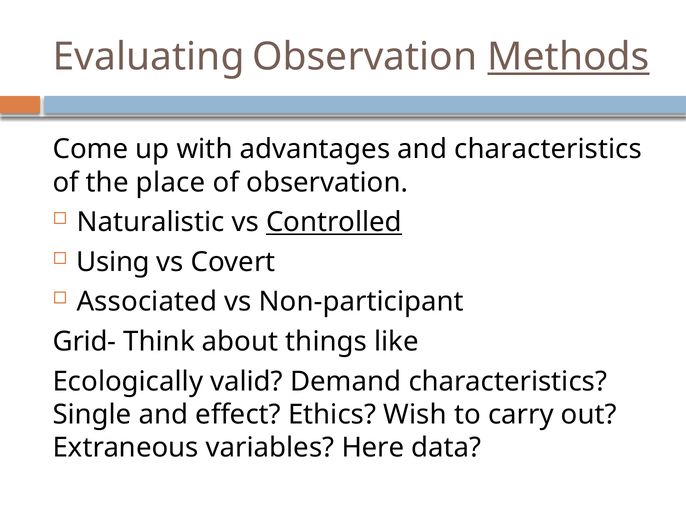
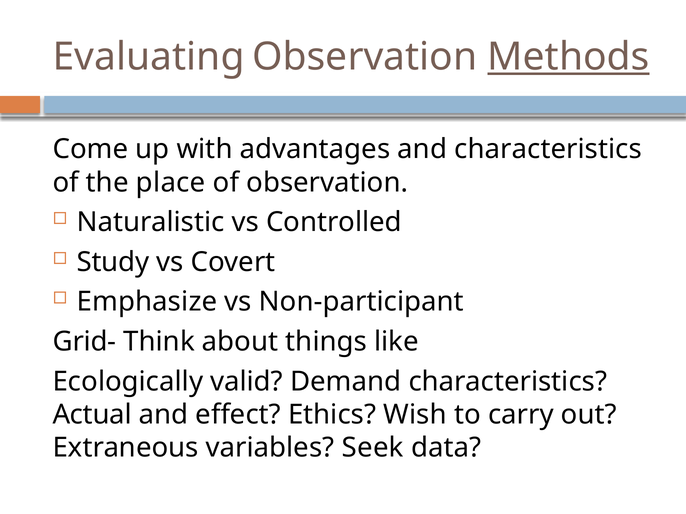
Controlled underline: present -> none (334, 222)
Using: Using -> Study (113, 262)
Associated: Associated -> Emphasize (147, 302)
Single: Single -> Actual (92, 415)
Here: Here -> Seek (373, 448)
